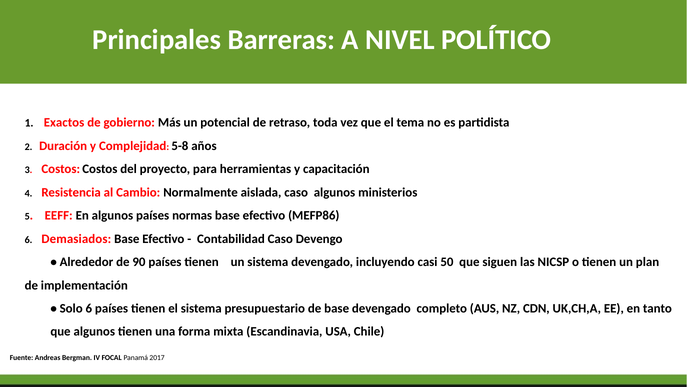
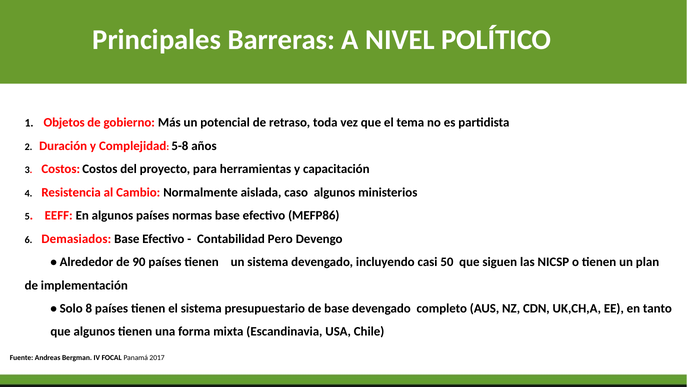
Exactos: Exactos -> Objetos (64, 123)
Contabilidad Caso: Caso -> Pero (280, 238)
Solo 6: 6 -> 8 (89, 308)
